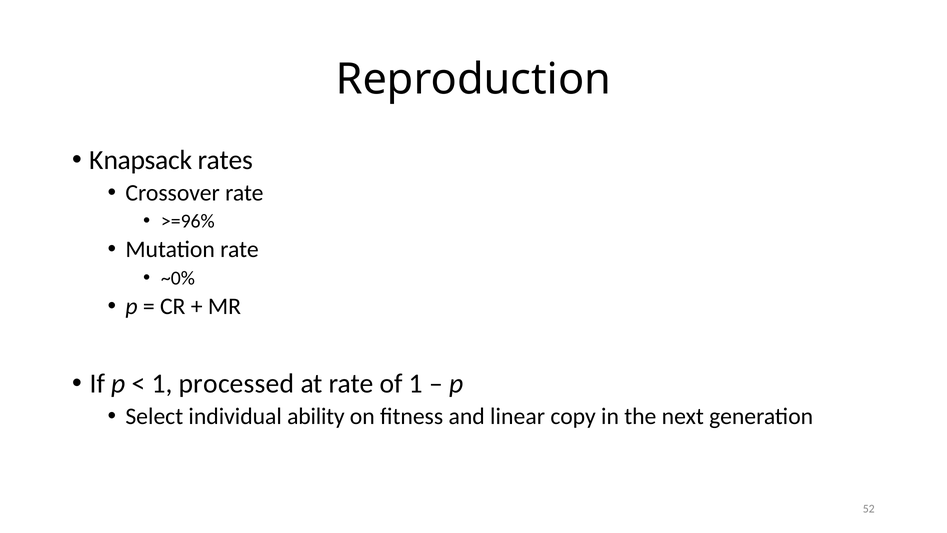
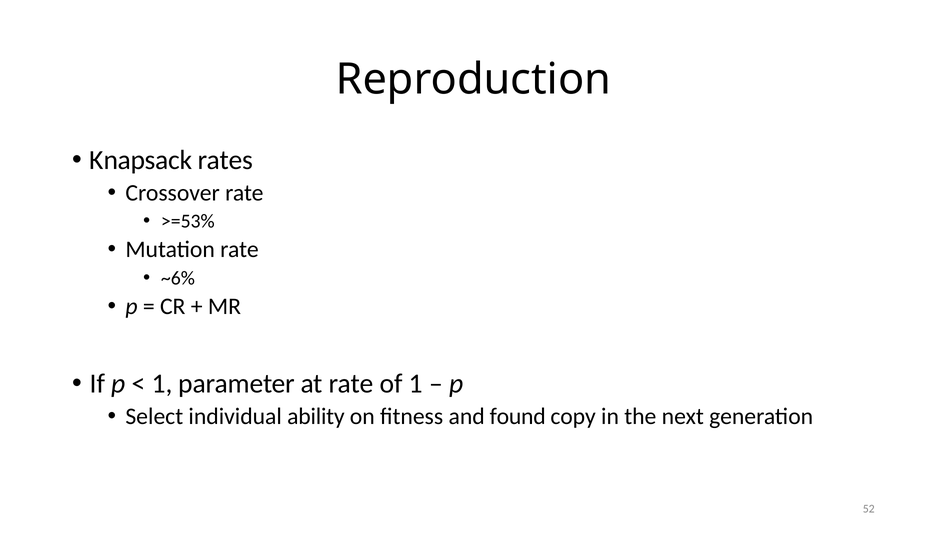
>=96%: >=96% -> >=53% (188, 221)
~0%: ~0% -> ~6% (178, 278)
processed: processed -> parameter (237, 383)
linear: linear -> found (518, 416)
